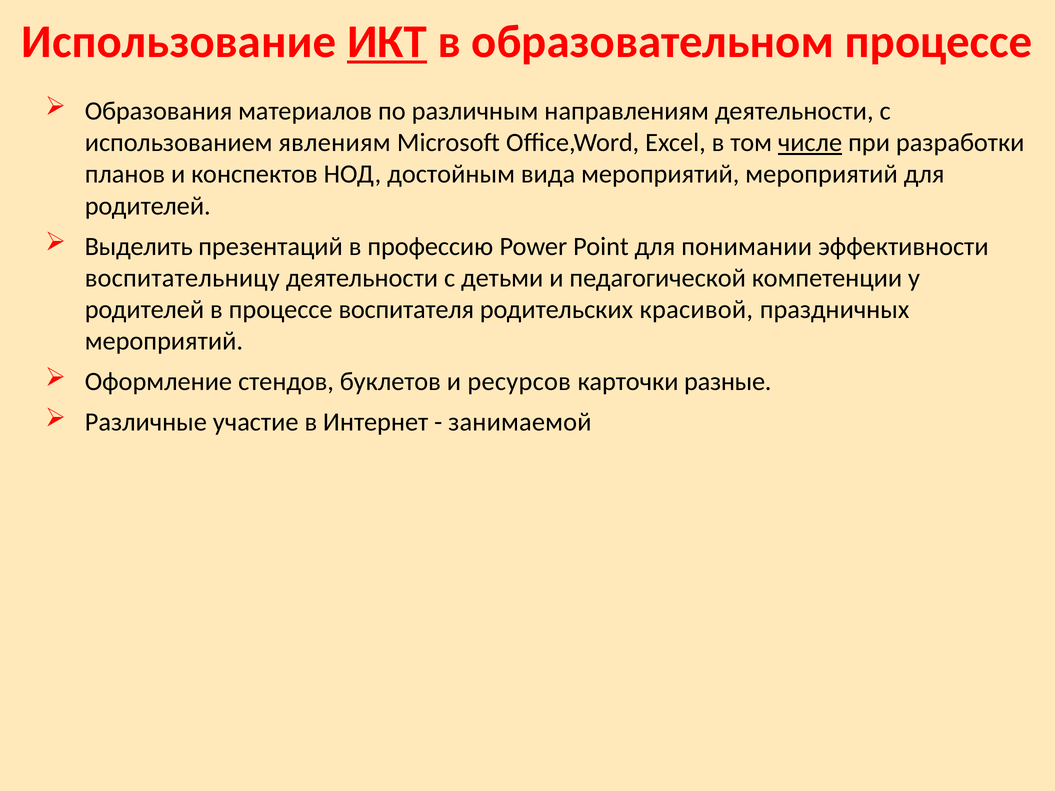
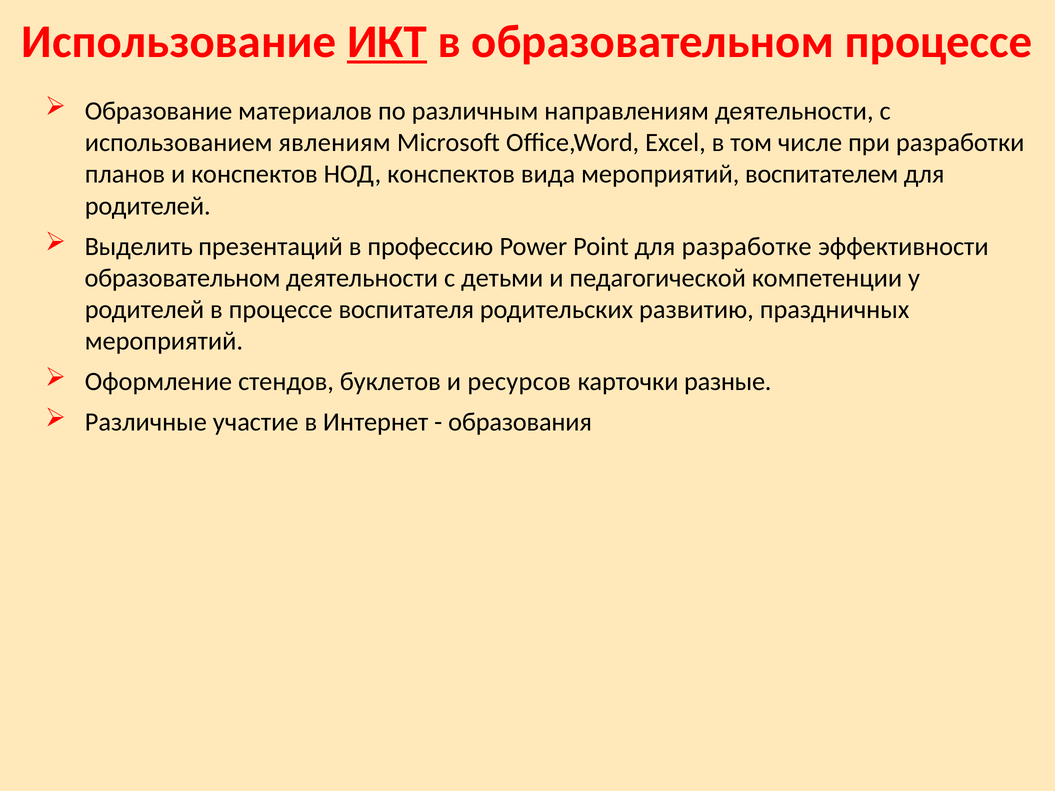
Образования: Образования -> Образование (159, 111)
числе underline: present -> none (810, 143)
НОД достойным: достойным -> конспектов (451, 174)
мероприятий мероприятий: мероприятий -> воспитателем (822, 174)
понимании: понимании -> разработке (747, 246)
воспитательницу: воспитательницу -> образовательном (183, 278)
красивой: красивой -> развитию (696, 310)
занимаемой: занимаемой -> образования (520, 422)
